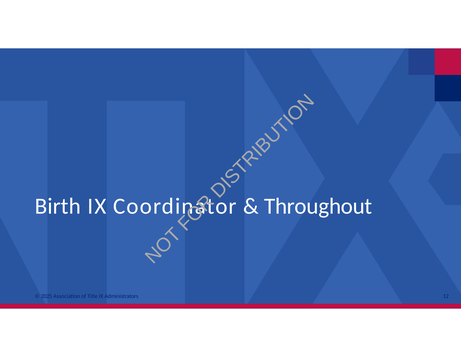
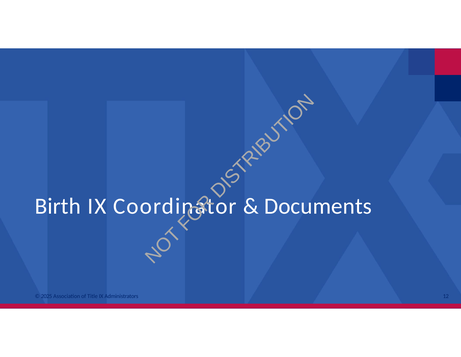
Throughout: Throughout -> Documents (318, 206)
